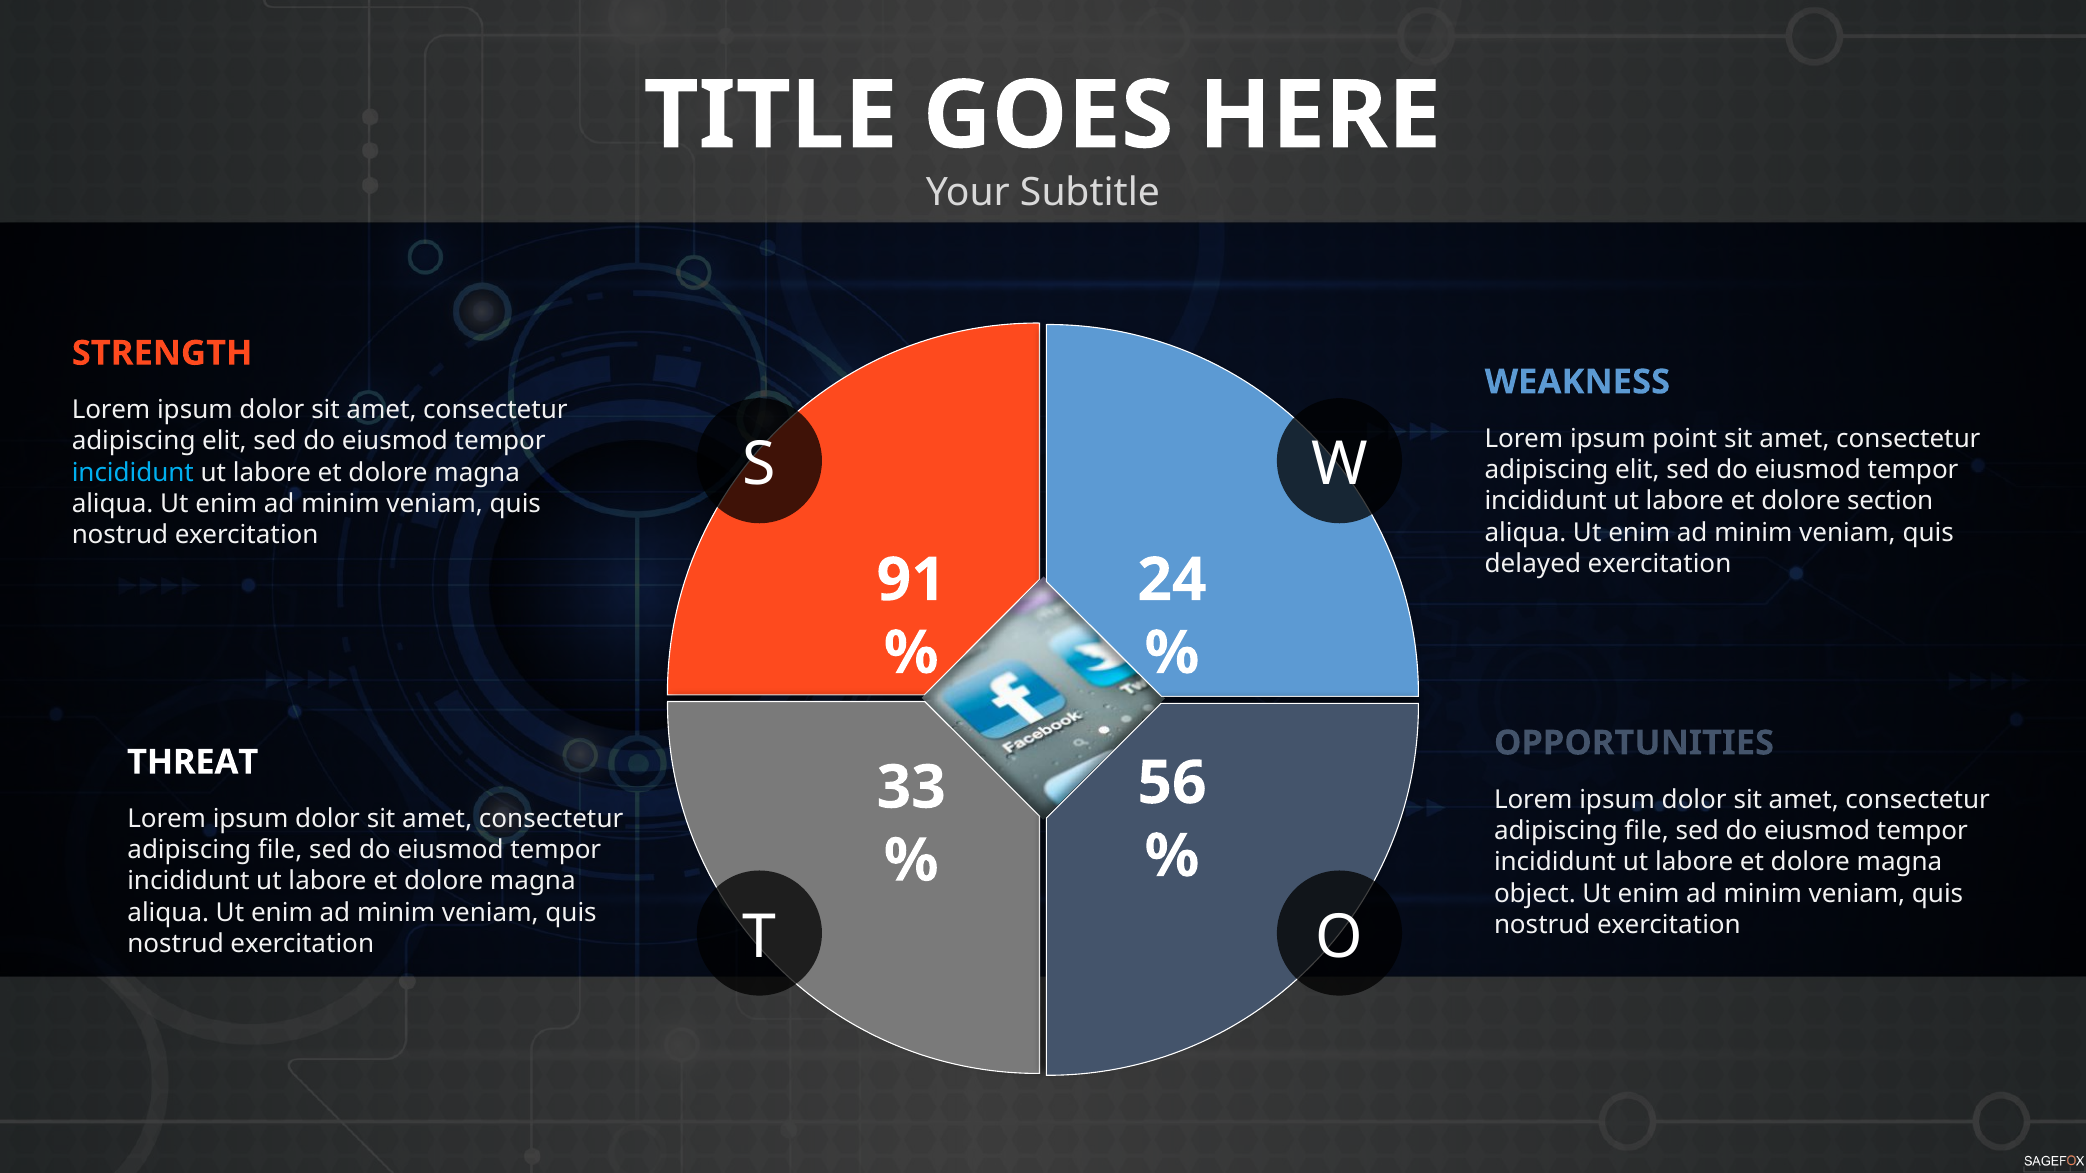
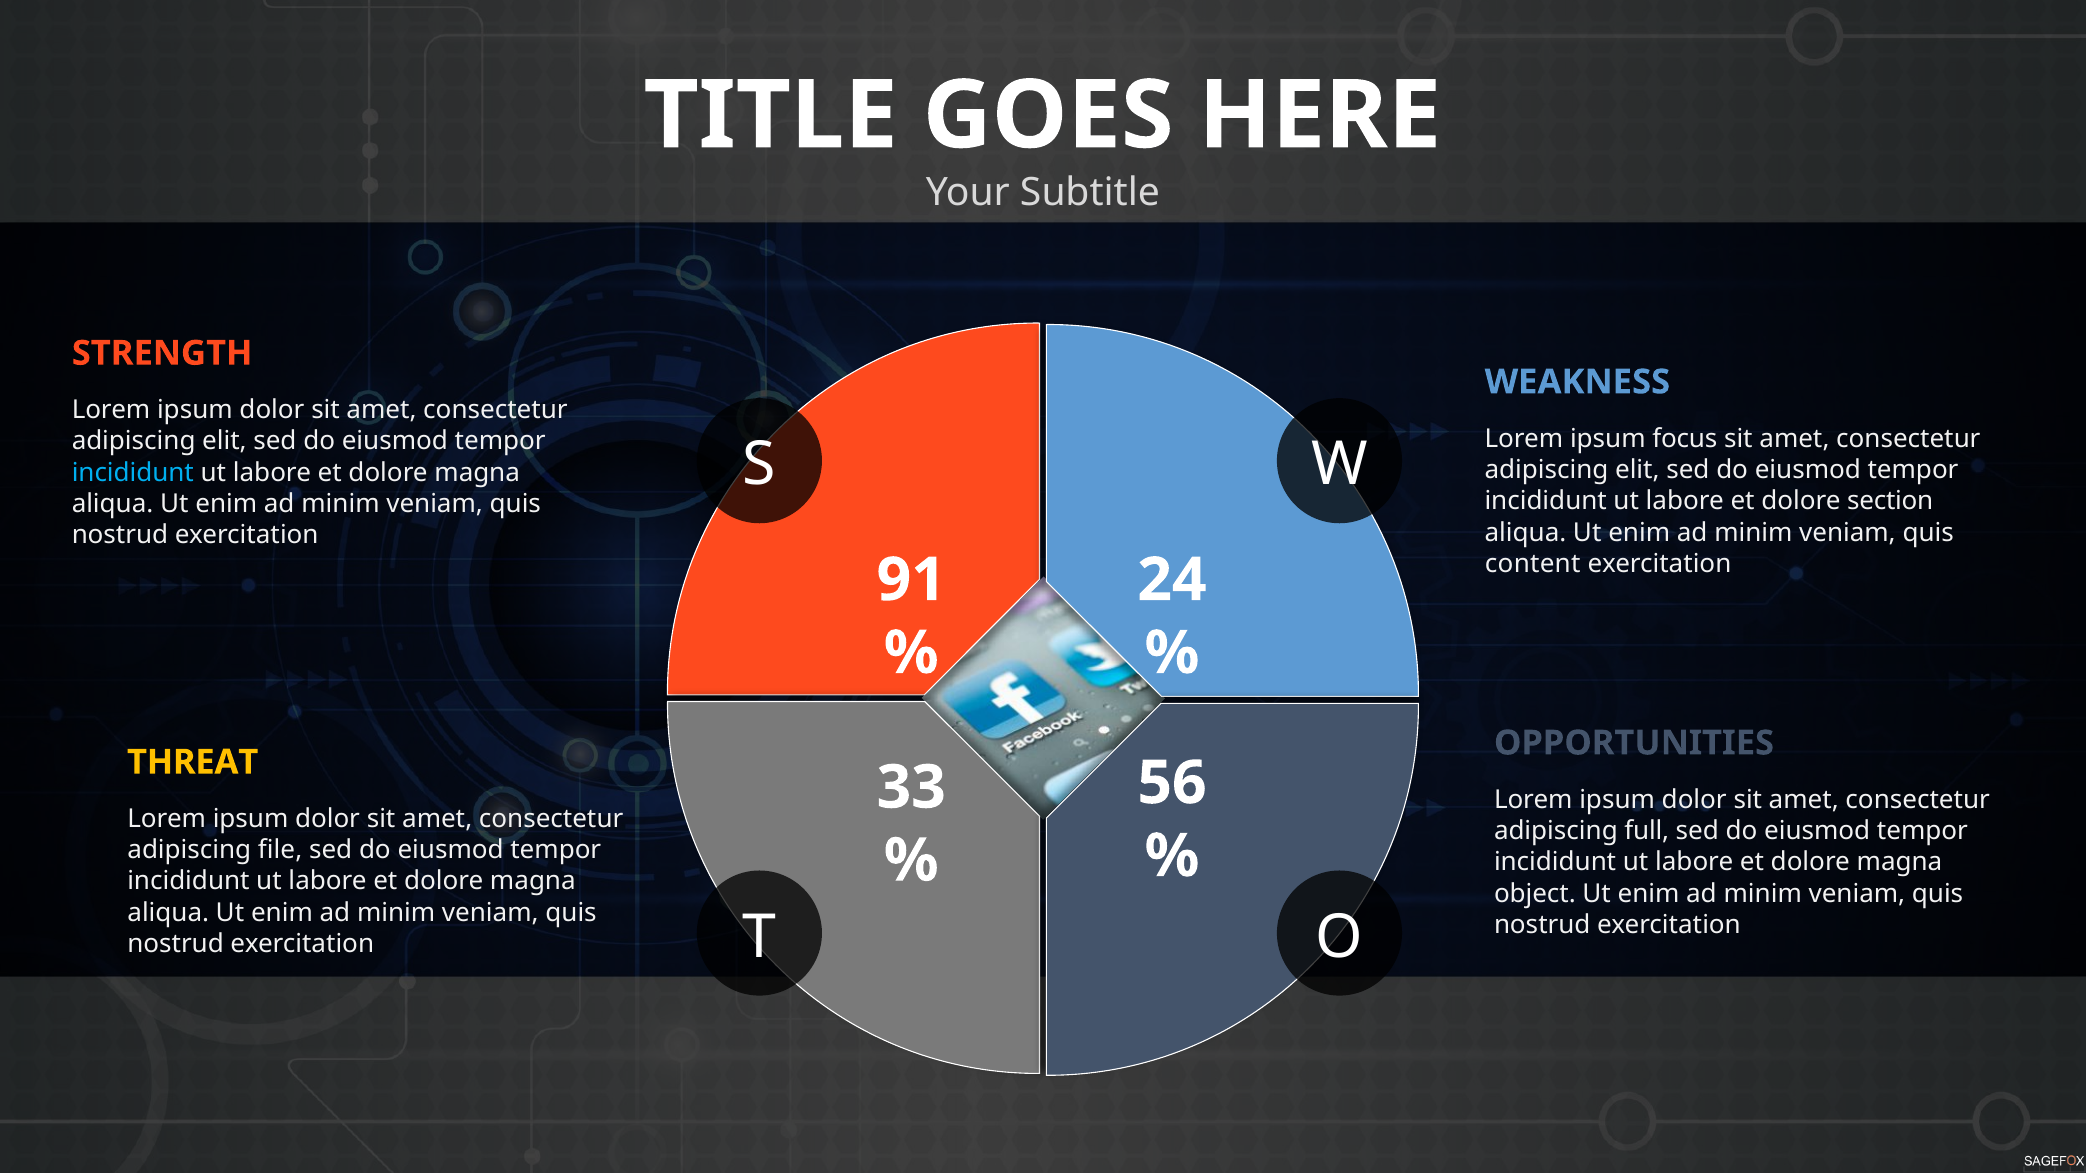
point: point -> focus (1685, 439)
delayed: delayed -> content (1533, 564)
THREAT colour: white -> yellow (193, 762)
file: file -> full (1647, 831)
